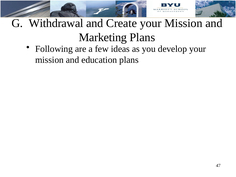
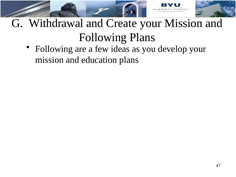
Marketing: Marketing -> Following (103, 37)
